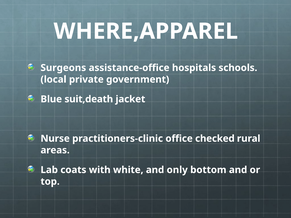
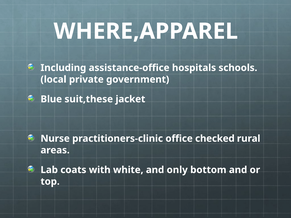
Surgeons: Surgeons -> Including (63, 68)
suit,death: suit,death -> suit,these (89, 99)
